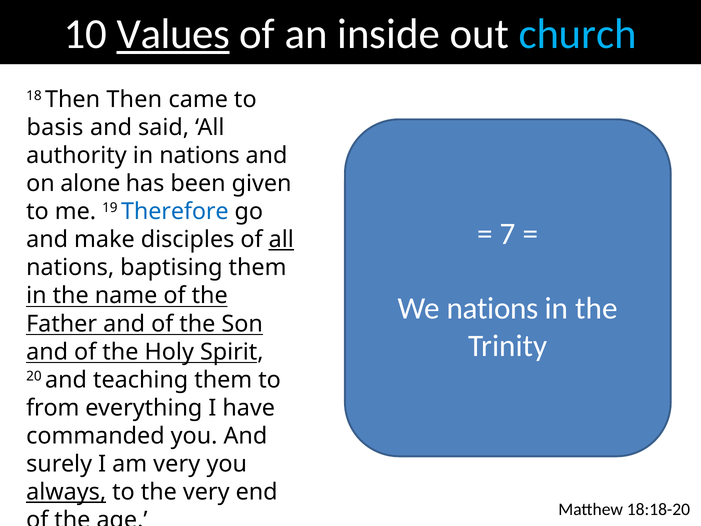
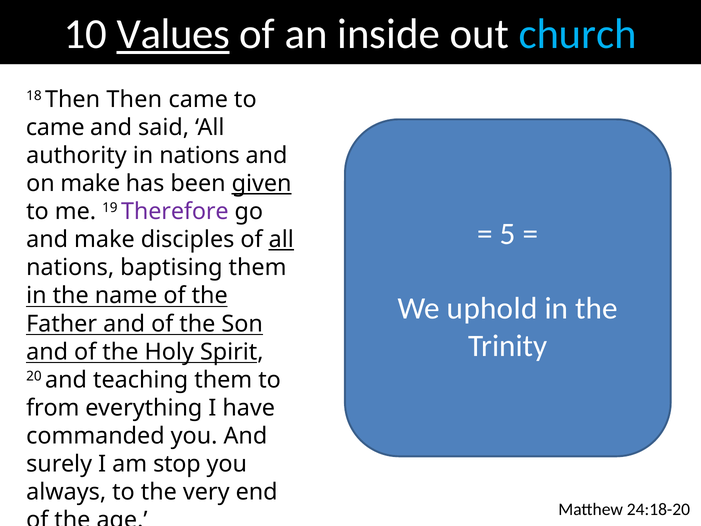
basis: basis -> came (55, 127)
on alone: alone -> make (90, 183)
given underline: none -> present (262, 183)
Therefore colour: blue -> purple (175, 211)
7: 7 -> 5 (508, 234)
We nations: nations -> uphold (492, 309)
am very: very -> stop (177, 464)
always underline: present -> none (66, 492)
18:18-20: 18:18-20 -> 24:18-20 (658, 509)
